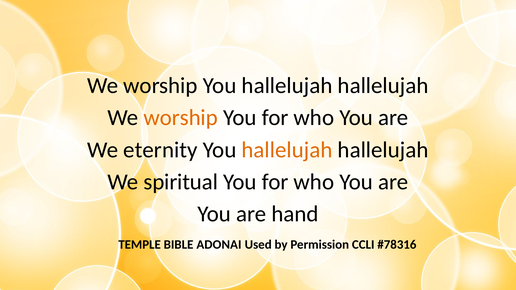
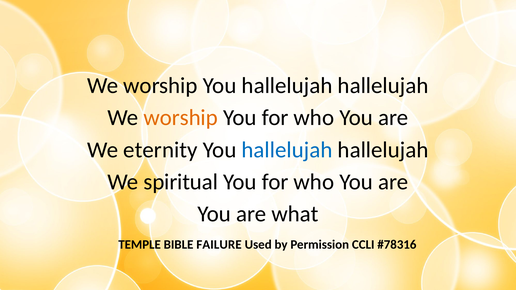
hallelujah colour: orange -> blue (287, 150)
hand: hand -> what (295, 214)
ADONAI: ADONAI -> FAILURE (219, 245)
